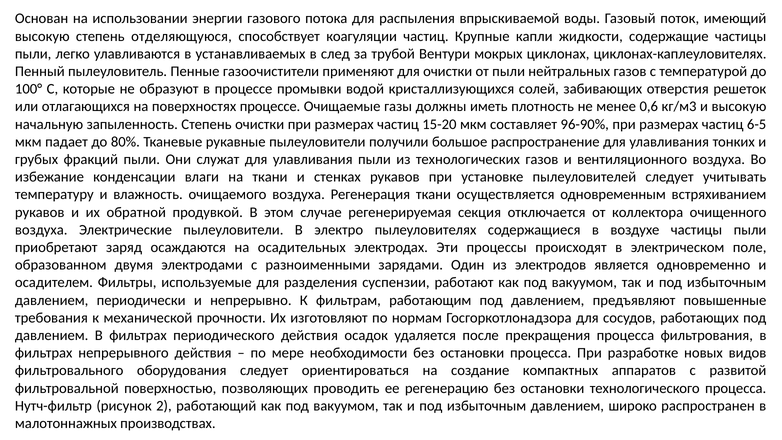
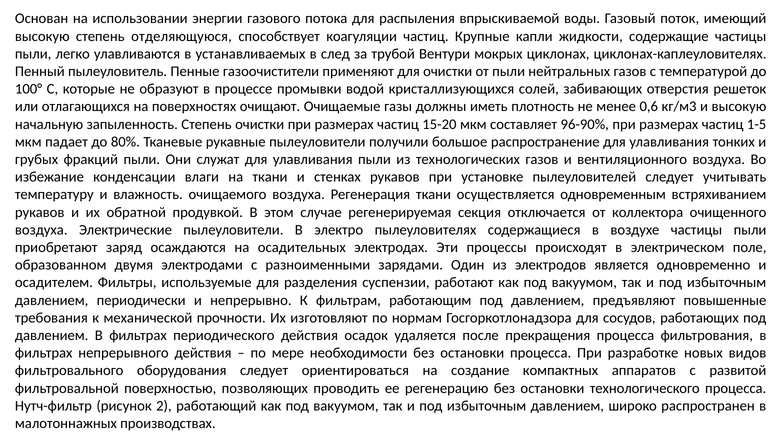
поверхностях процессе: процессе -> очищают (270, 107)
6-5: 6-5 -> 1-5 (757, 124)
